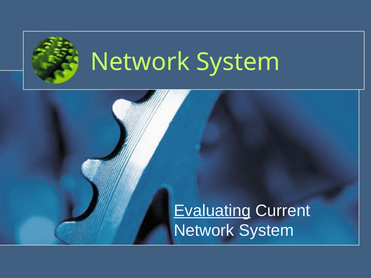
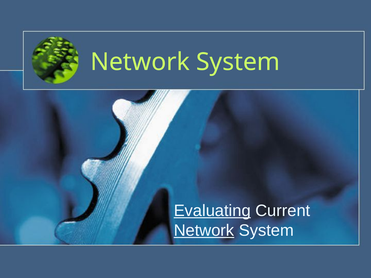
Network underline: none -> present (204, 231)
